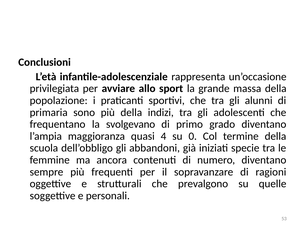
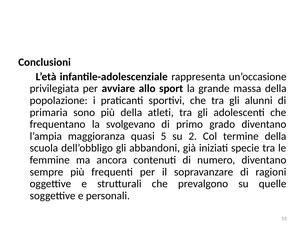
indizi: indizi -> atleti (161, 112)
4: 4 -> 5 (164, 136)
0: 0 -> 2 (193, 136)
